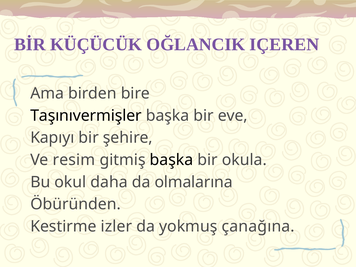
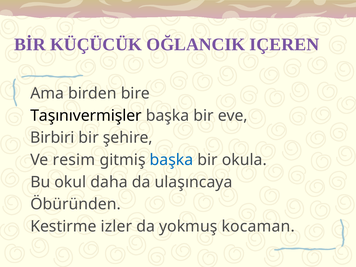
Kapıyı: Kapıyı -> Birbiri (52, 138)
başka colour: black -> blue (171, 160)
olmalarına: olmalarına -> ulaşıncaya (194, 182)
çanağına: çanağına -> kocaman (258, 226)
